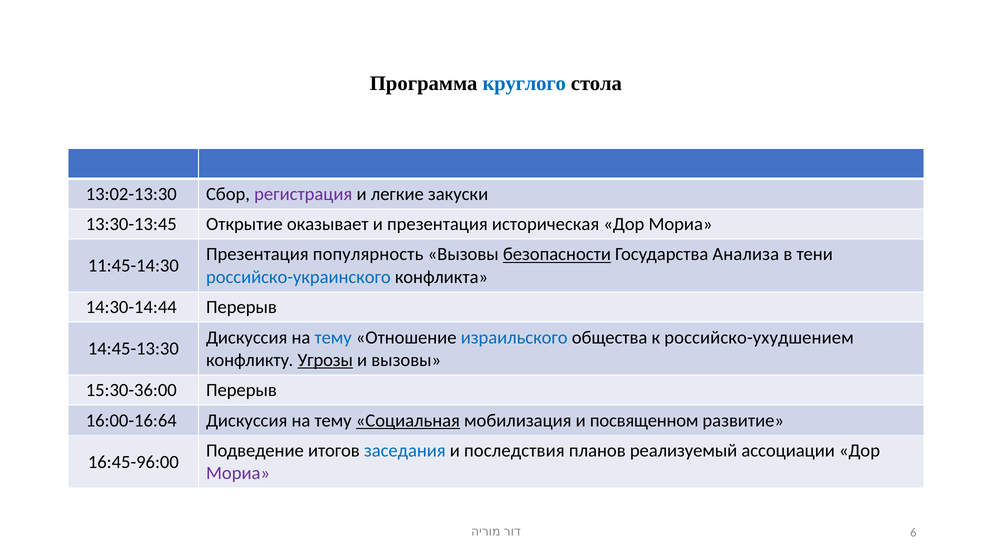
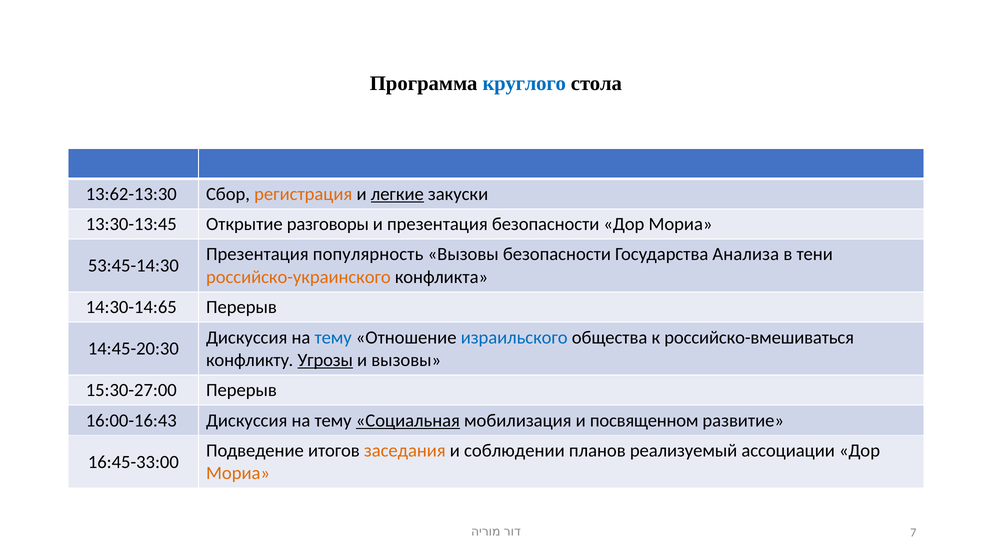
13:02-13:30: 13:02-13:30 -> 13:62-13:30 (131, 194)
регистрация colour: purple -> orange (303, 194)
легкие underline: none -> present (397, 194)
оказывает: оказывает -> разговоры (328, 224)
презентация историческая: историческая -> безопасности (546, 224)
безопасности underline: present -> none (557, 254)
11:45-14:30: 11:45-14:30 -> 53:45-14:30 (133, 266)
российско-украинского colour: blue -> orange (298, 277)
14:30-14:44: 14:30-14:44 -> 14:30-14:65 (131, 307)
российско-ухудшением: российско-ухудшением -> российско-вмешиваться (759, 337)
14:45-13:30: 14:45-13:30 -> 14:45-20:30 (133, 349)
15:30-36:00: 15:30-36:00 -> 15:30-27:00 (131, 390)
16:00-16:64: 16:00-16:64 -> 16:00-16:43 (131, 420)
заседания colour: blue -> orange (405, 451)
последствия: последствия -> соблюдении (514, 451)
16:45-96:00: 16:45-96:00 -> 16:45-33:00 (133, 462)
Мориа colour: purple -> orange (238, 473)
6: 6 -> 7 (913, 533)
